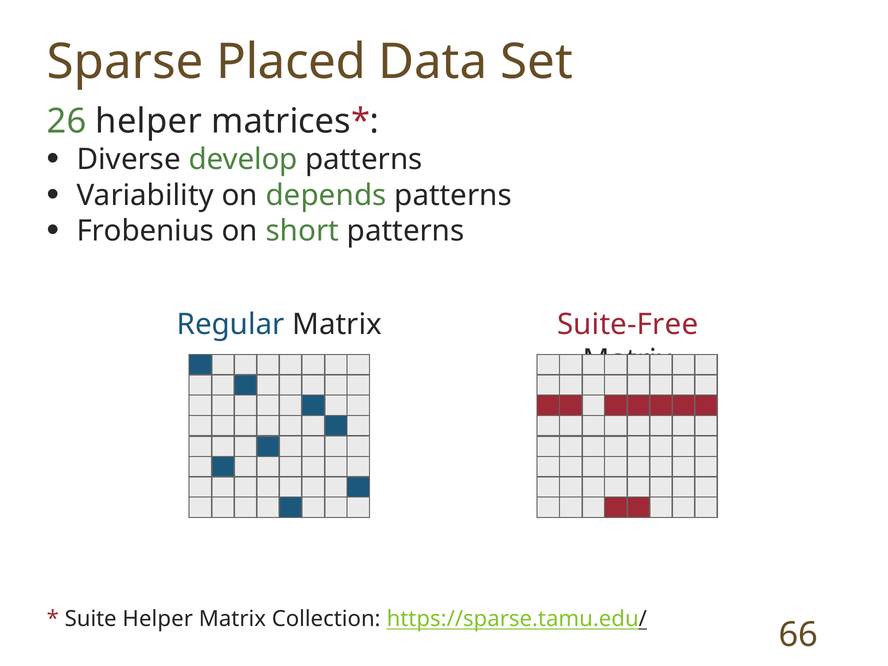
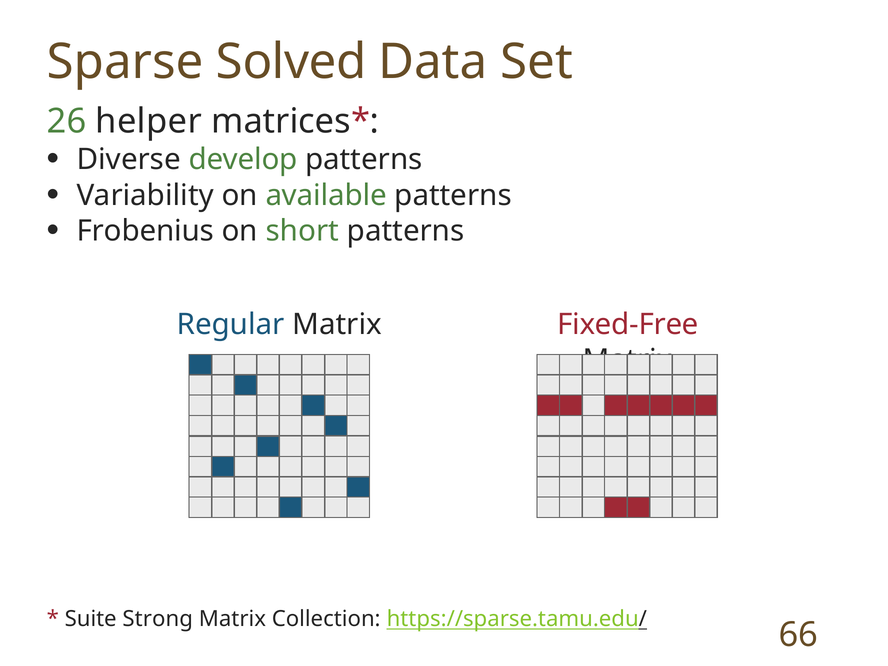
Placed: Placed -> Solved (291, 62)
depends: depends -> available (326, 195)
Suite-Free: Suite-Free -> Fixed-Free (628, 325)
Suite Helper: Helper -> Strong (158, 619)
